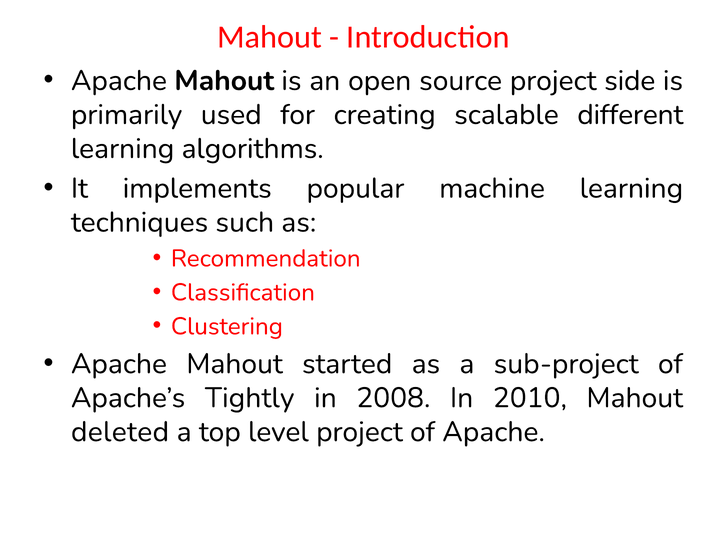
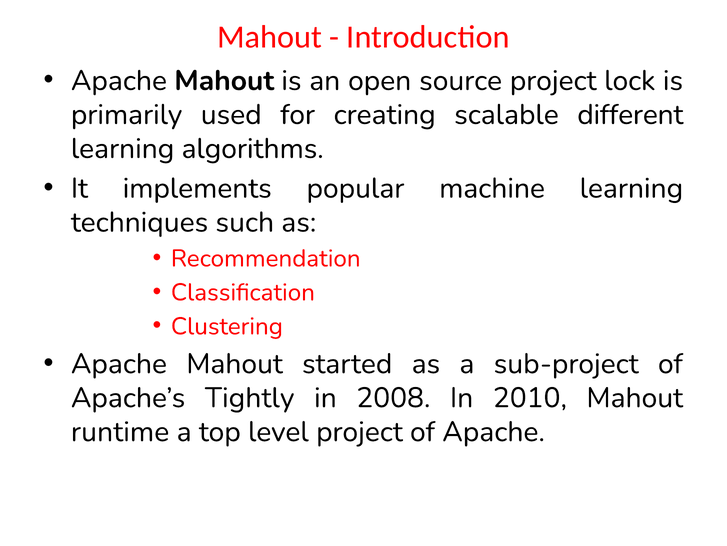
side: side -> lock (630, 81)
deleted: deleted -> runtime (120, 431)
